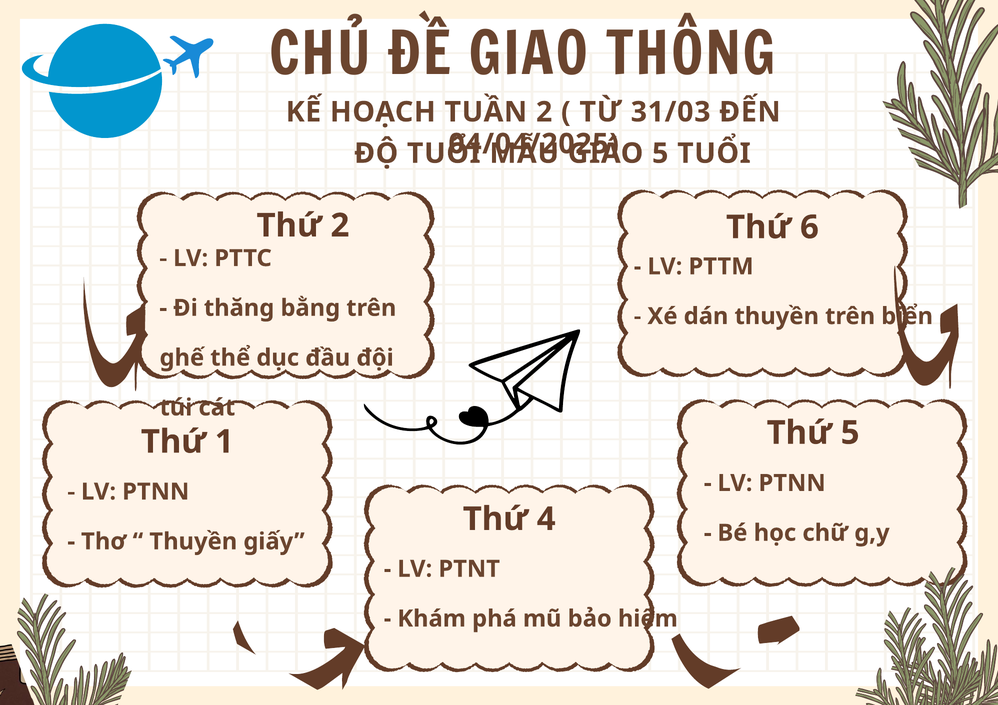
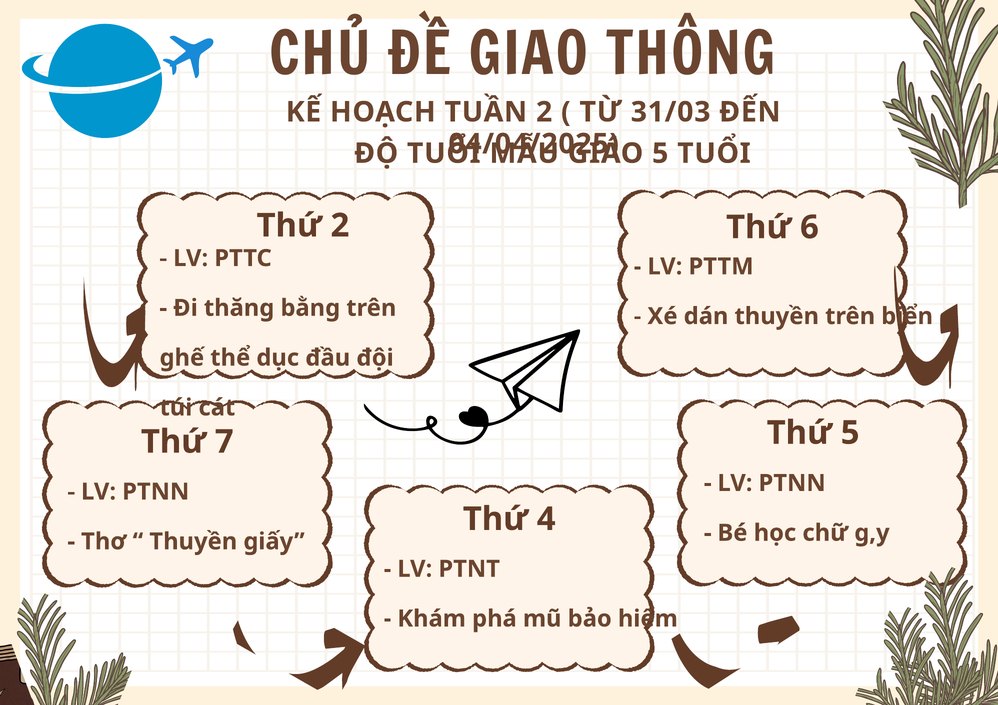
1: 1 -> 7 (224, 442)
